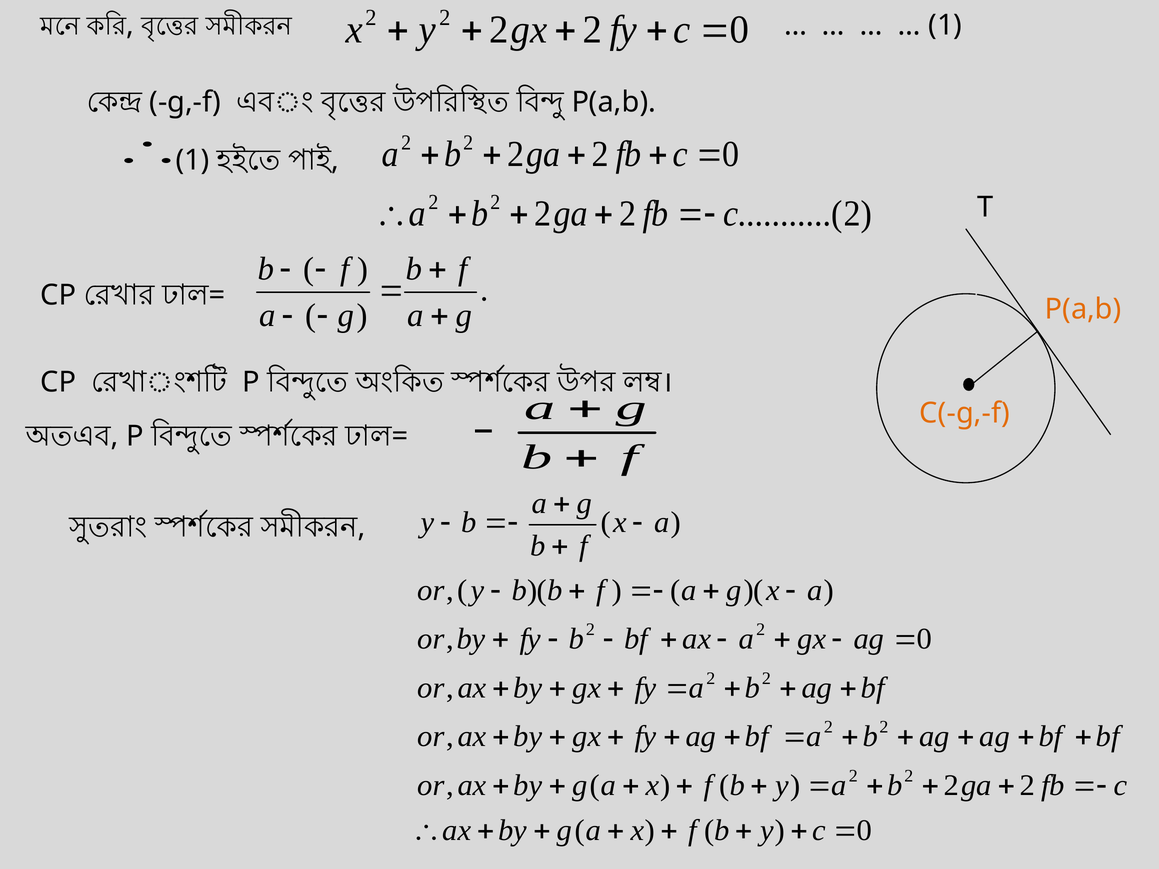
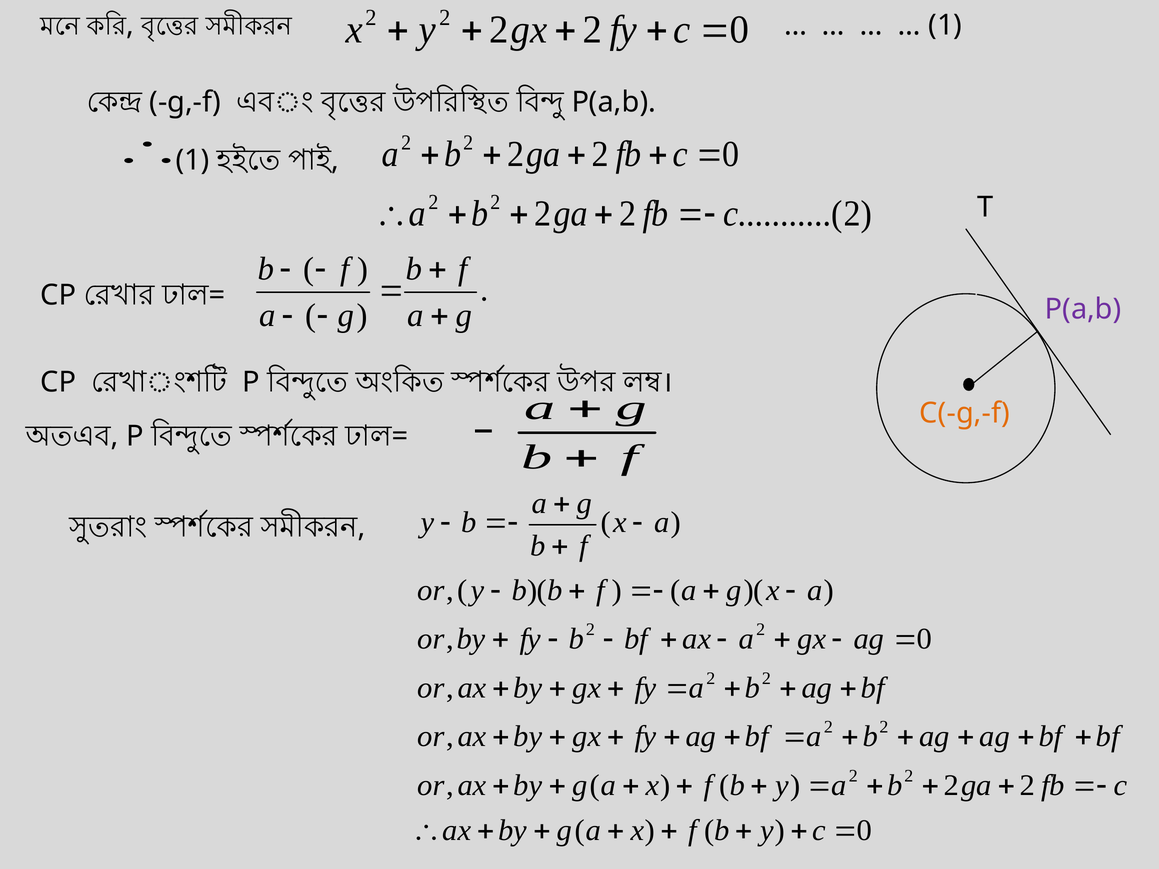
P(a,b colour: orange -> purple (1083, 309)
